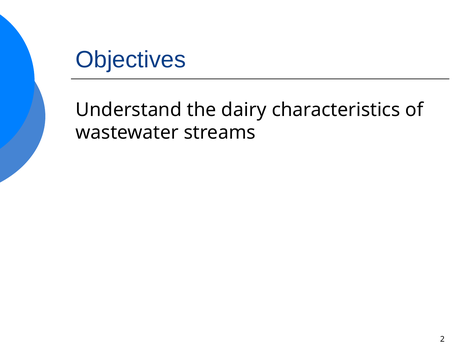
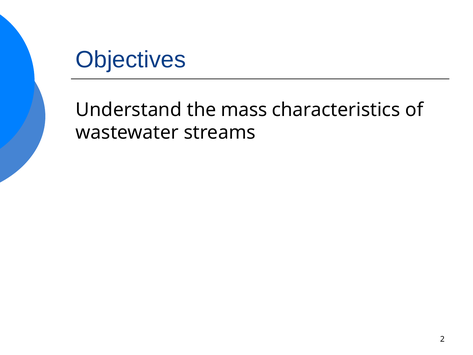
dairy: dairy -> mass (244, 110)
